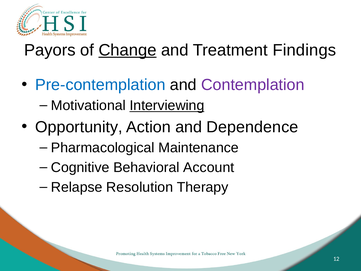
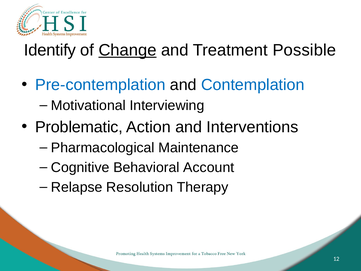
Payors: Payors -> Identify (50, 50)
Findings: Findings -> Possible (304, 50)
Contemplation colour: purple -> blue (253, 85)
Interviewing underline: present -> none (167, 105)
Opportunity: Opportunity -> Problematic (79, 127)
Dependence: Dependence -> Interventions (252, 127)
